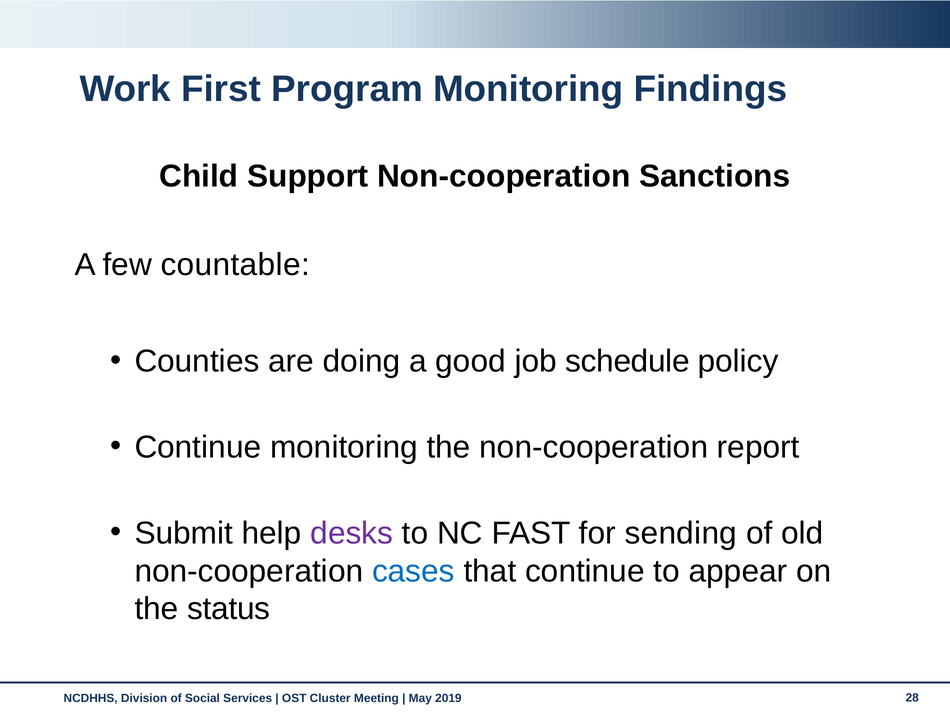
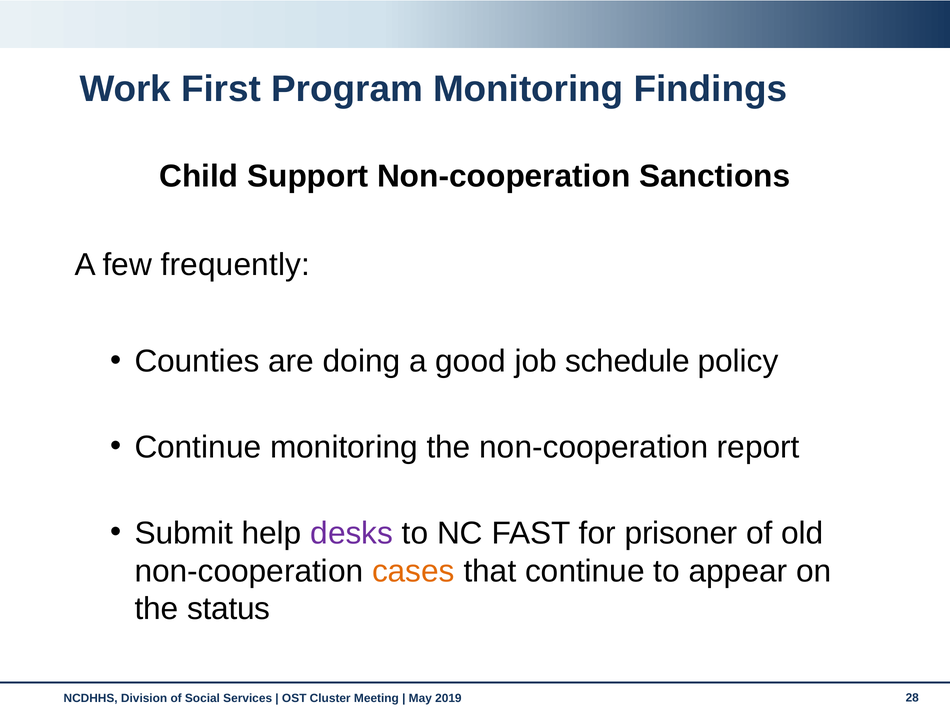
countable: countable -> frequently (235, 265)
sending: sending -> prisoner (681, 533)
cases colour: blue -> orange (413, 571)
